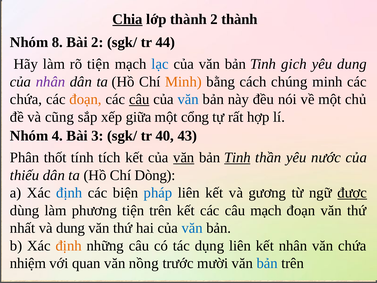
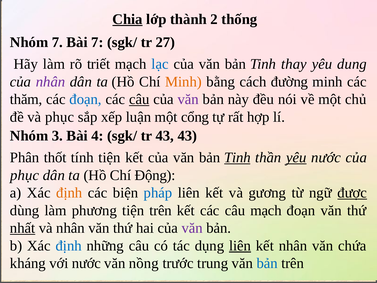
2 thành: thành -> thống (239, 19)
Nhóm 8: 8 -> 7 (57, 42)
Bài 2: 2 -> 7 (97, 42)
44: 44 -> 27 (165, 42)
rõ tiện: tiện -> triết (99, 64)
gich: gich -> thay (294, 64)
chúng: chúng -> đường (289, 82)
chứa: chứa -> thăm (26, 99)
đoạn colour: orange -> blue (86, 99)
văn colour: blue -> purple (188, 99)
và cũng: cũng -> phục (60, 117)
giữa: giữa -> luận (139, 117)
4: 4 -> 3 (57, 136)
3: 3 -> 4 (97, 136)
tr 40: 40 -> 43 (165, 136)
tính tích: tích -> tiện (109, 157)
văn underline: present -> none (184, 157)
yêu underline: none -> present (296, 157)
thiếu: thiếu -> phục (25, 175)
Dòng: Dòng -> Động (155, 175)
định colour: blue -> orange (69, 193)
nhất underline: none -> present (23, 228)
và dung: dung -> nhân (70, 228)
văn colour: blue -> purple (192, 228)
định colour: orange -> blue (69, 245)
liên underline: none -> present (240, 245)
nhiệm: nhiệm -> kháng (28, 263)
với quan: quan -> nước (86, 263)
mười: mười -> trung (213, 263)
